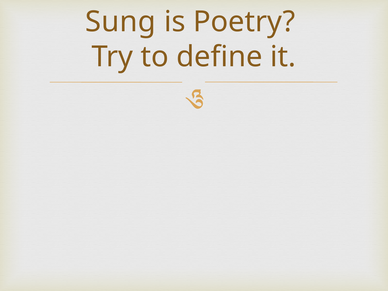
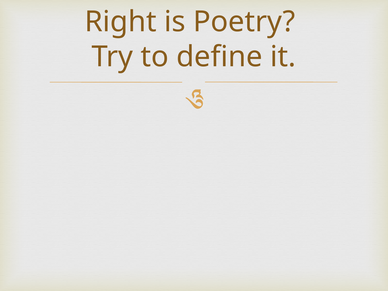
Sung: Sung -> Right (121, 22)
